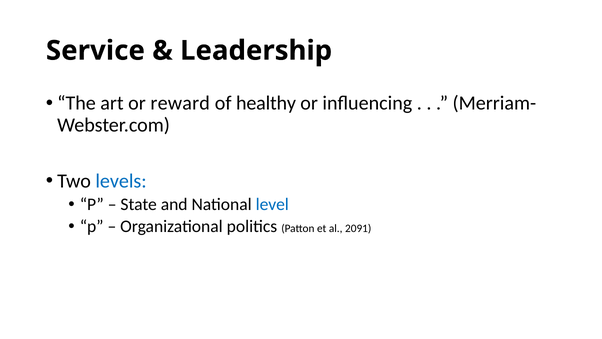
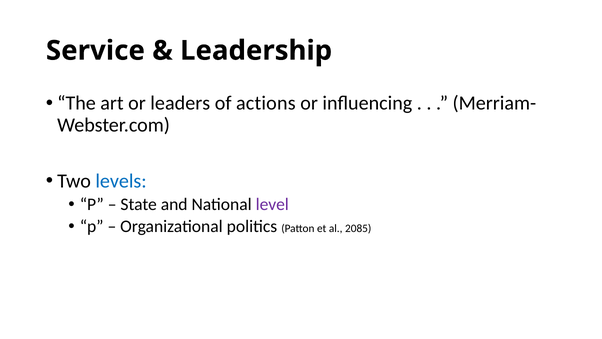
reward: reward -> leaders (180, 103)
healthy: healthy -> actions (266, 103)
level colour: blue -> purple (272, 204)
2091: 2091 -> 2085 (358, 228)
